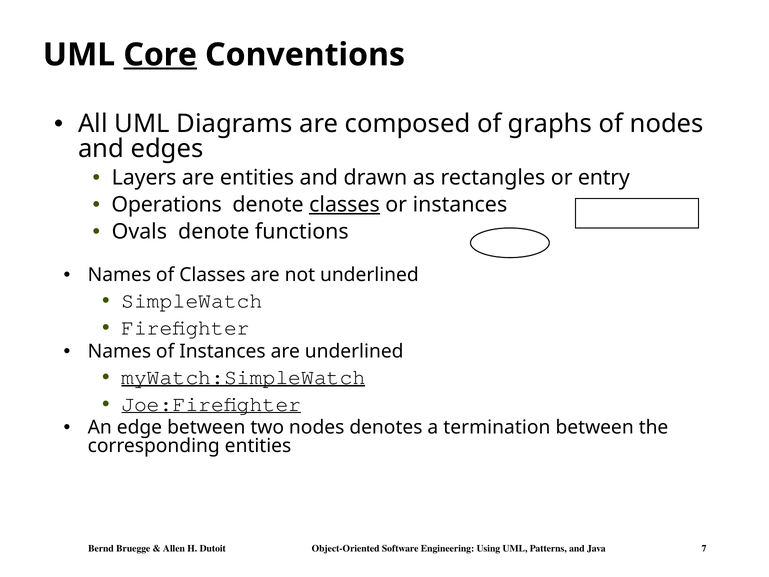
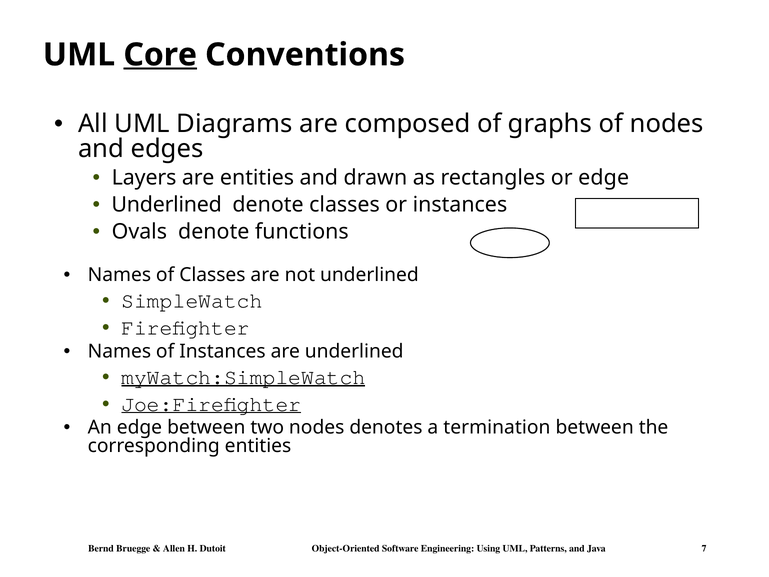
or entry: entry -> edge (604, 178)
Operations: Operations -> Underlined (167, 205)
classes underline: present -> none (344, 205)
